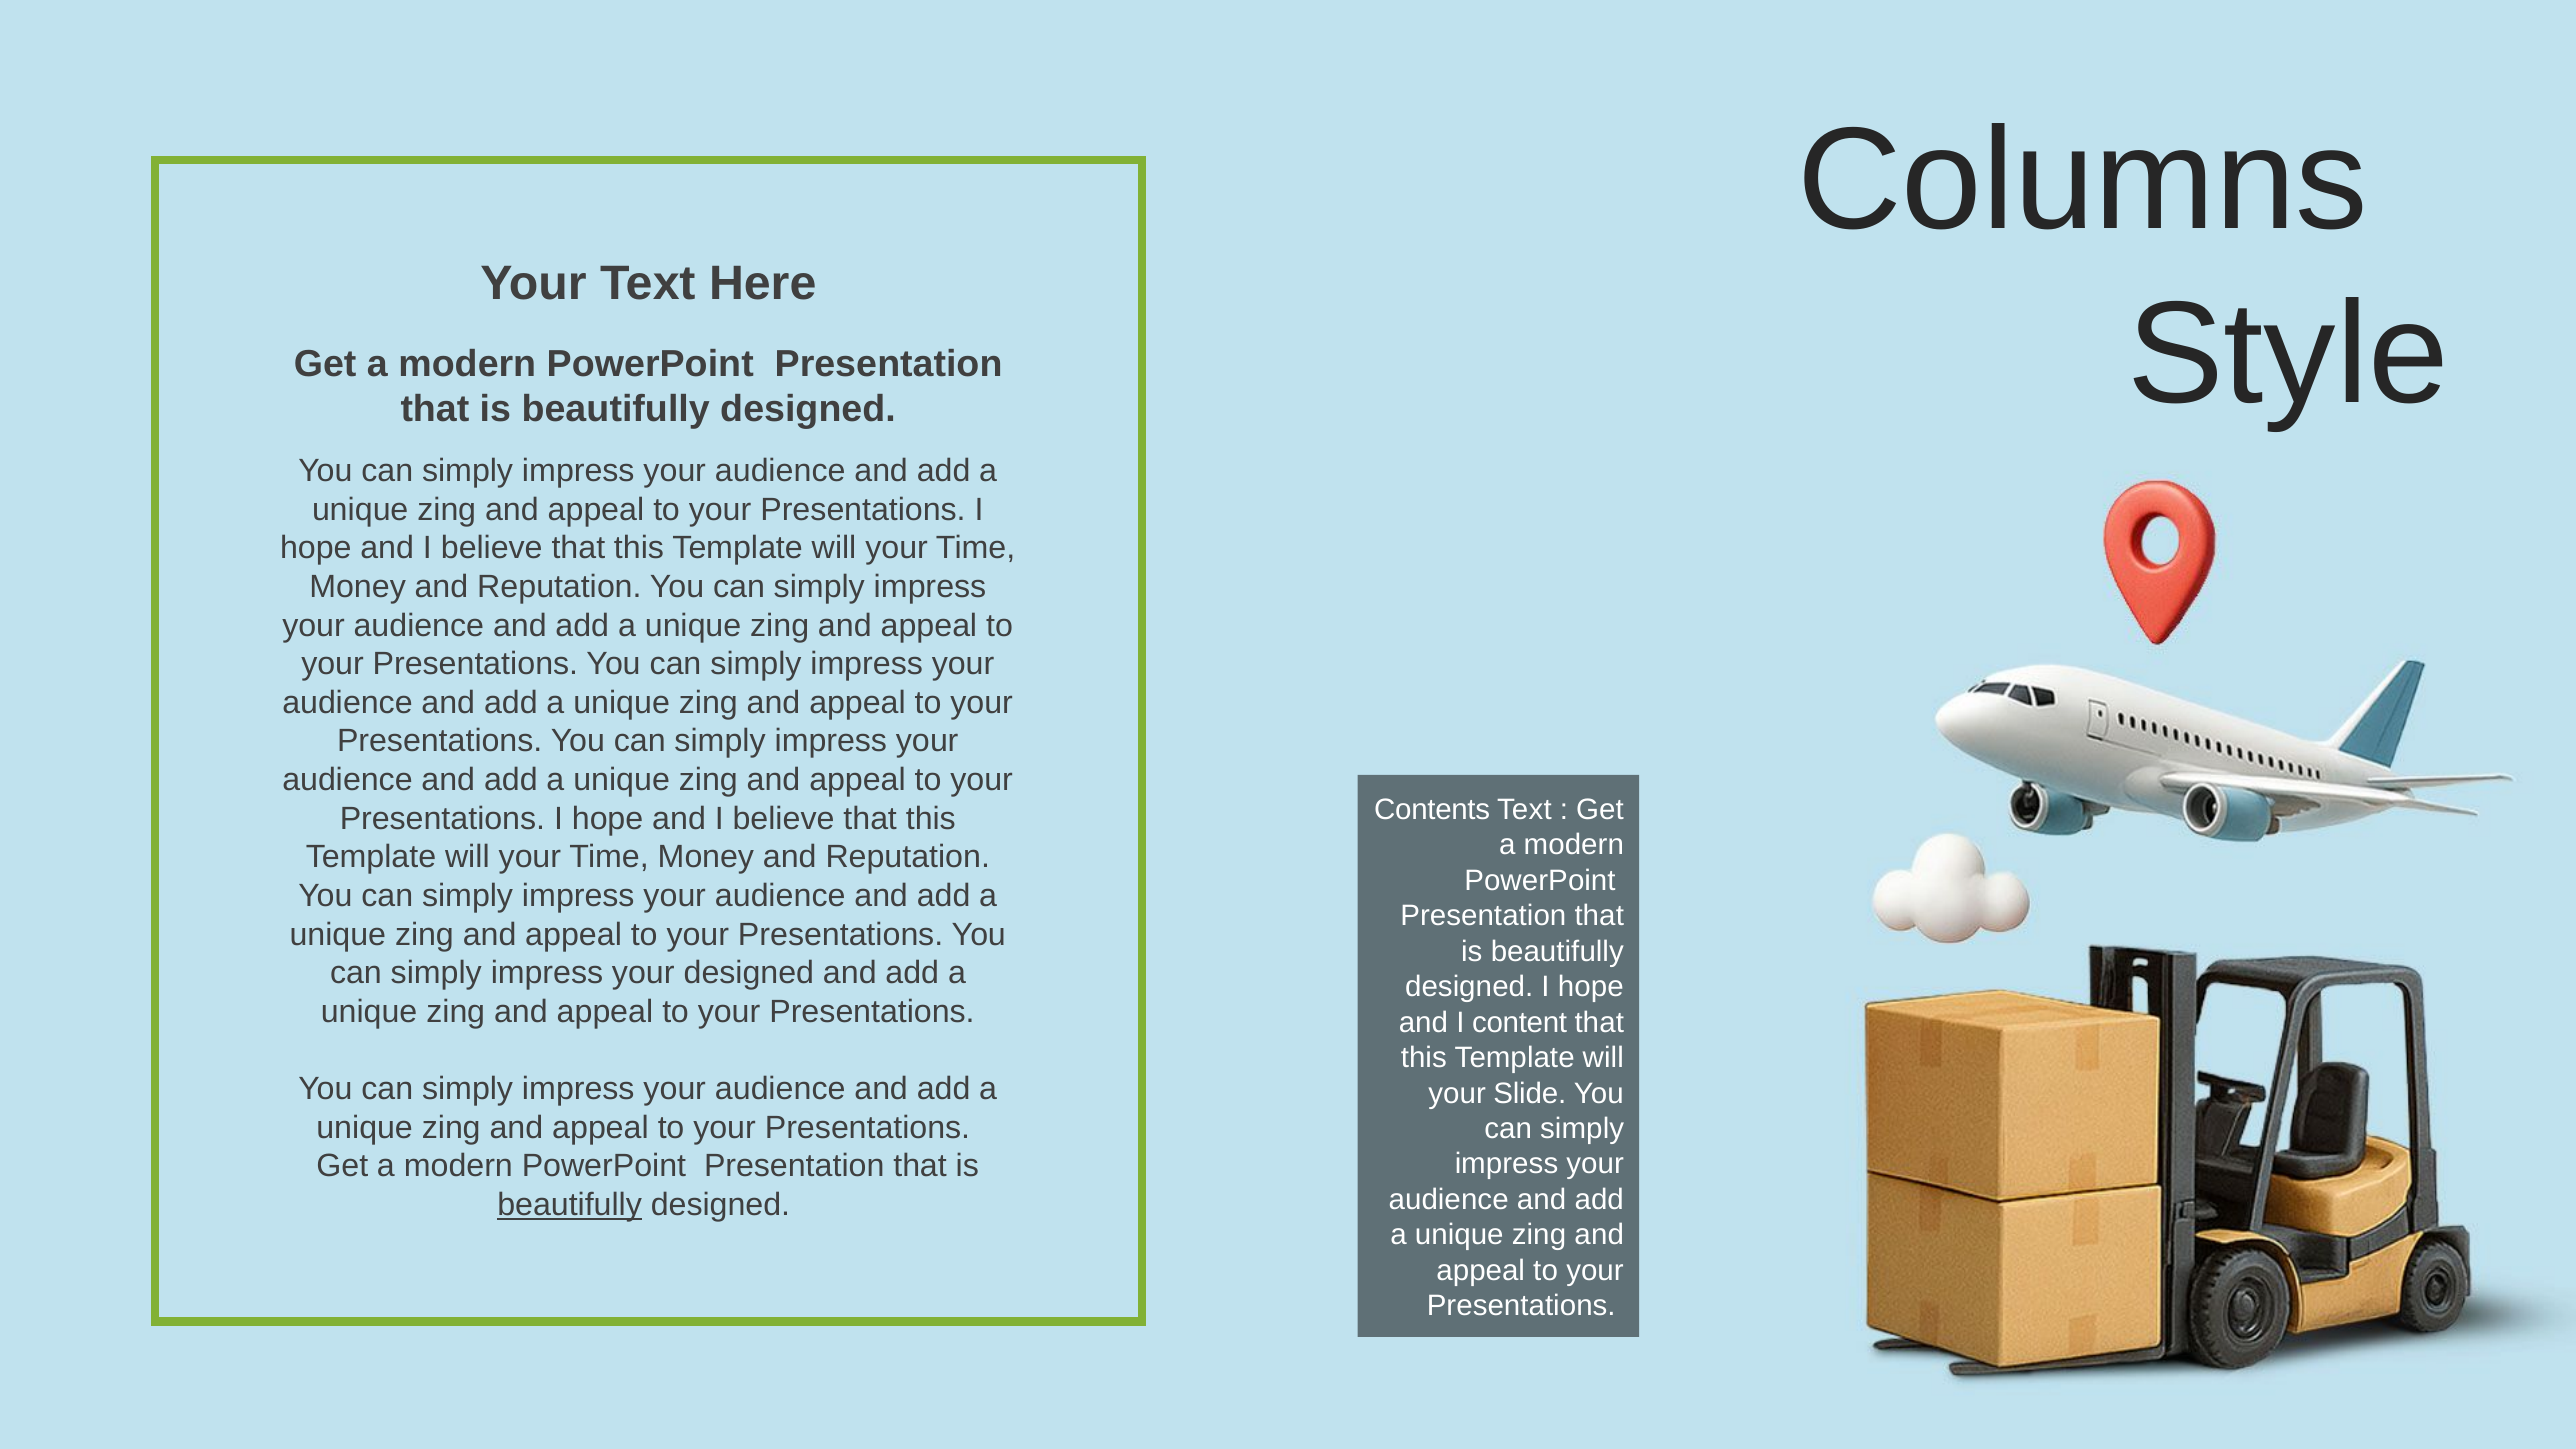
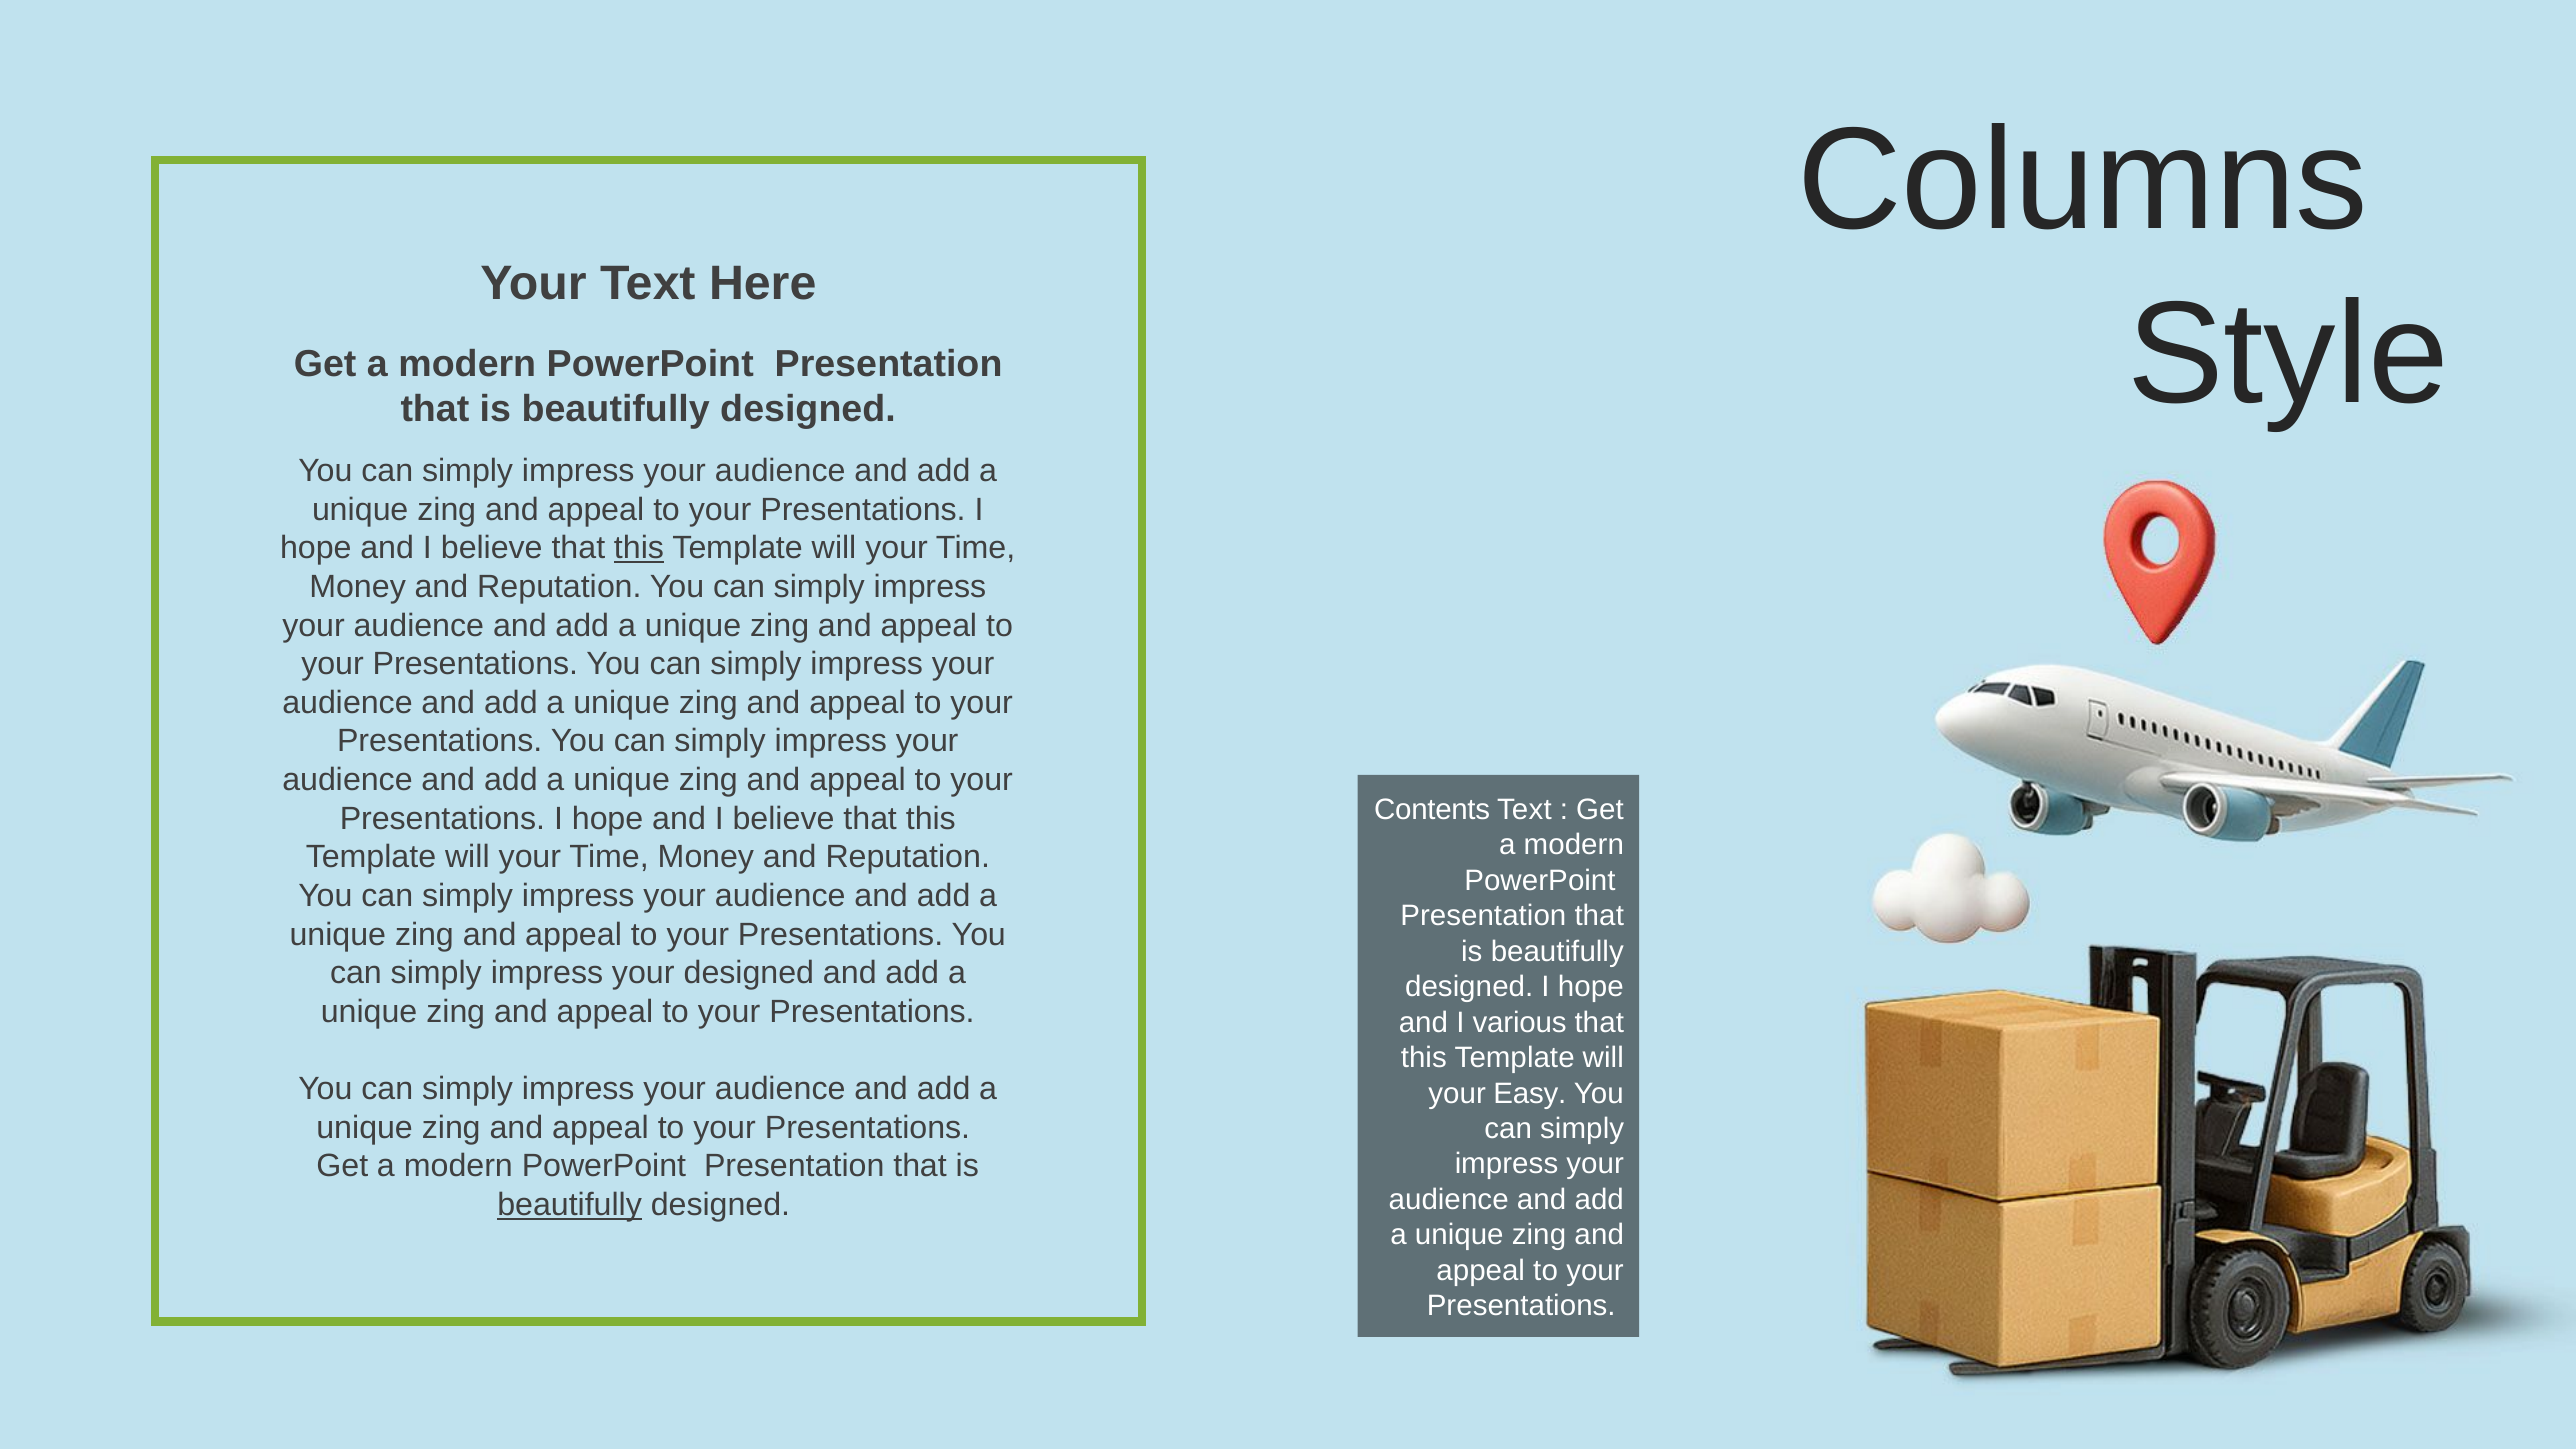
this underline: none -> present (639, 548)
content: content -> various (1520, 1022)
Slide: Slide -> Easy (1530, 1093)
